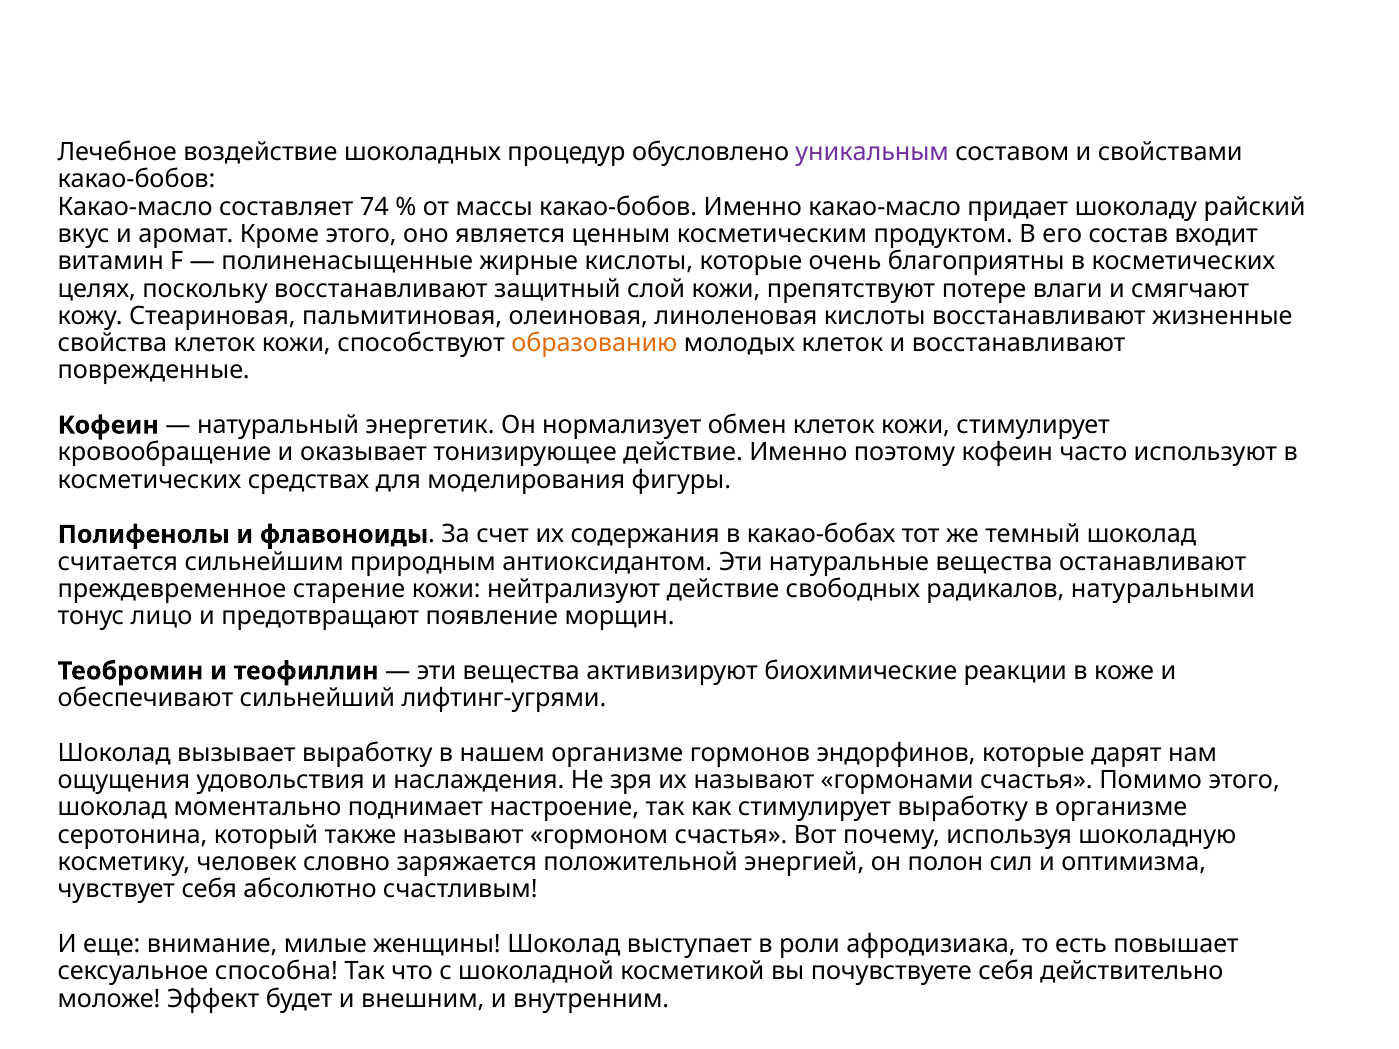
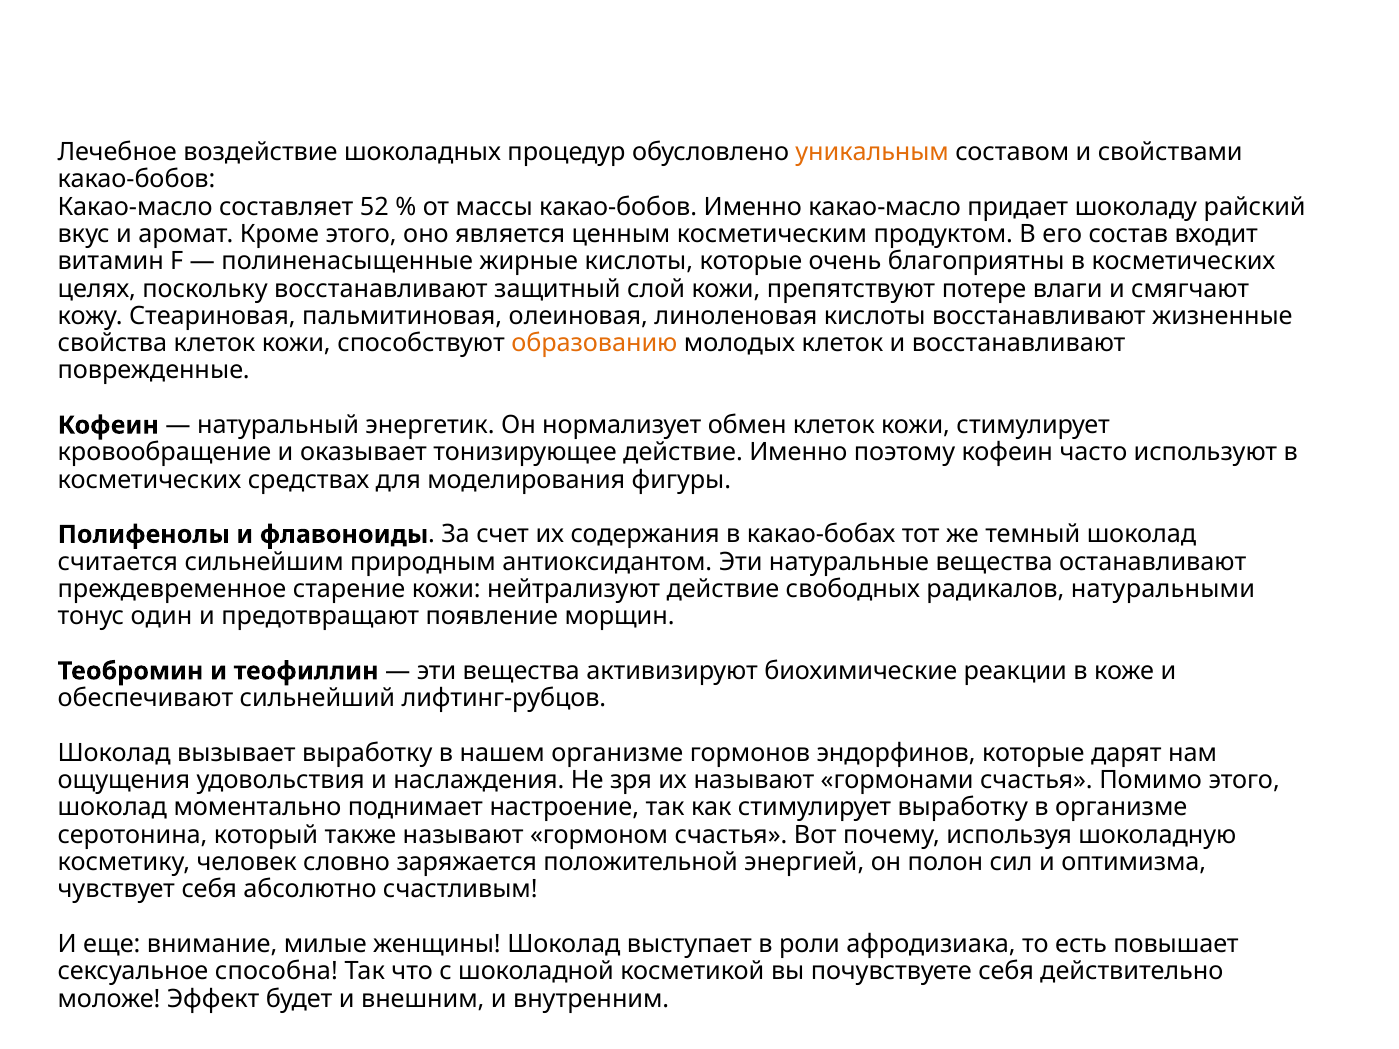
уникальным colour: purple -> orange (872, 152)
74: 74 -> 52 (374, 207)
лицо: лицо -> один (162, 617)
лифтинг-угрями: лифтинг-угрями -> лифтинг-рубцов (504, 699)
